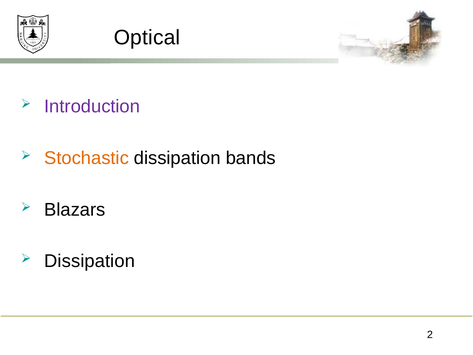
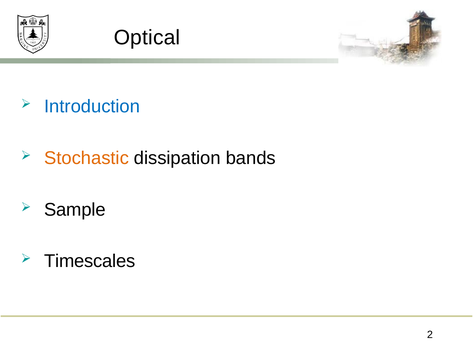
Introduction colour: purple -> blue (92, 106)
Blazars: Blazars -> Sample (75, 209)
Dissipation: Dissipation -> Timescales (90, 261)
